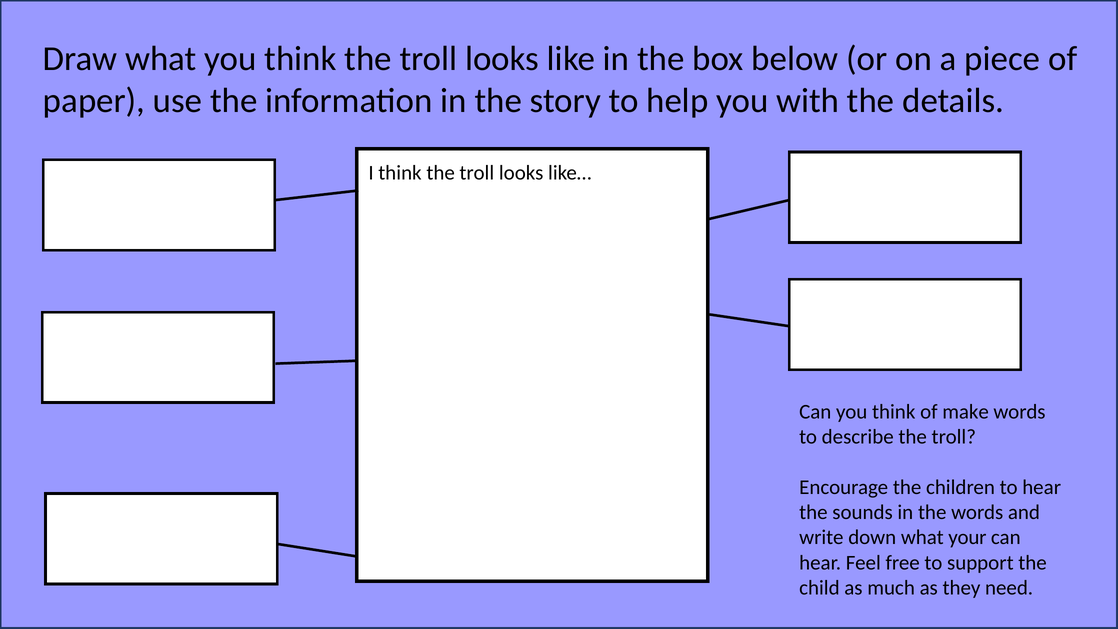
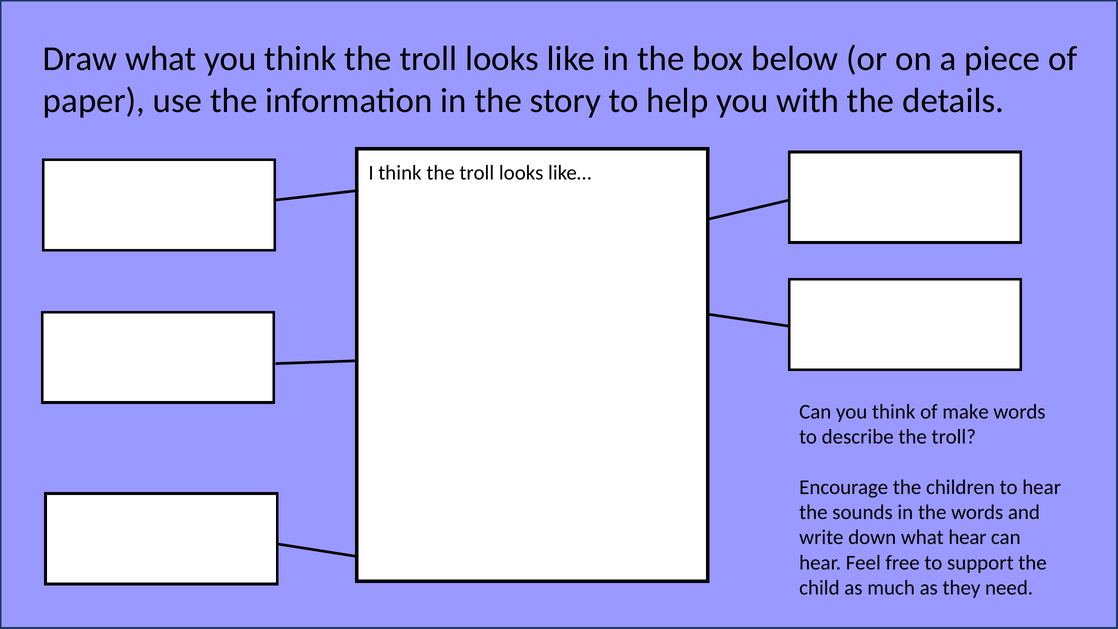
what your: your -> hear (967, 537)
